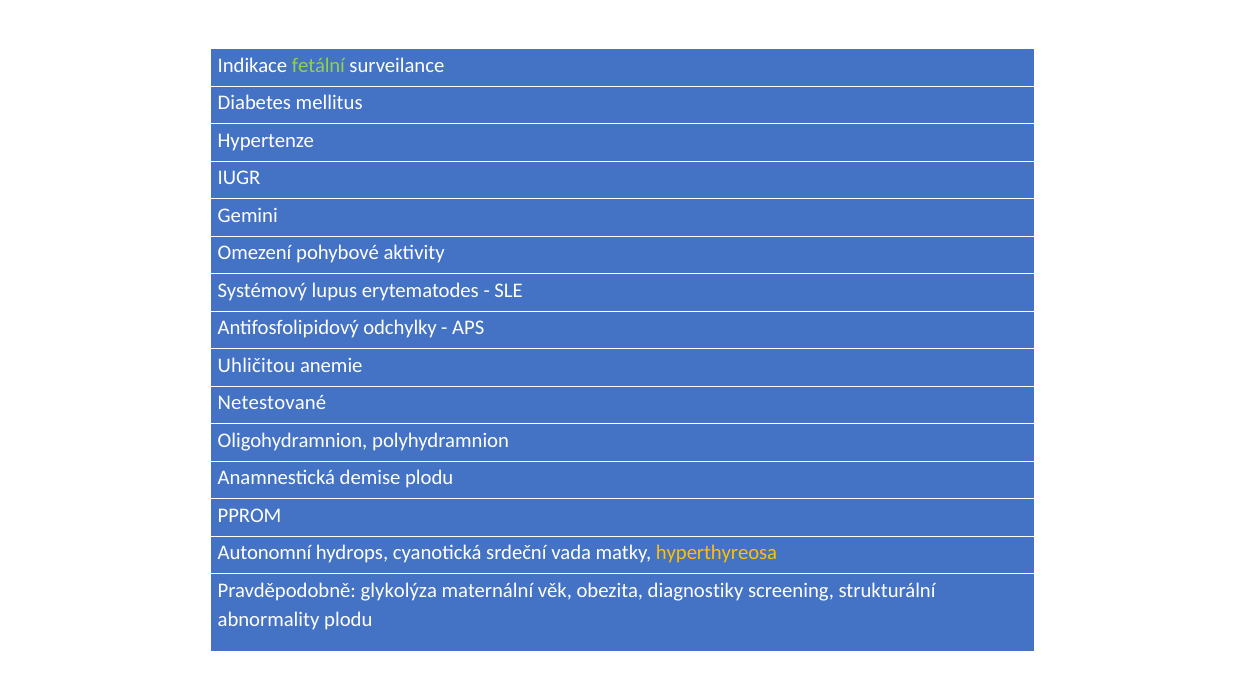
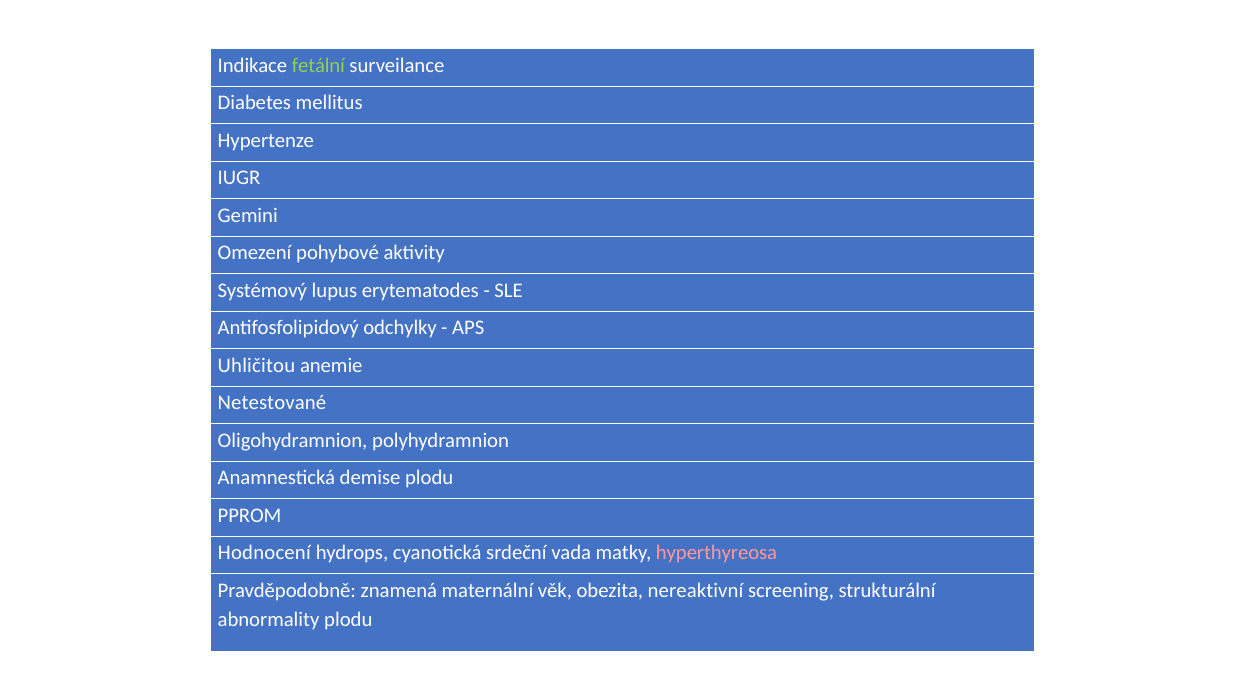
Autonomní: Autonomní -> Hodnocení (264, 553)
hyperthyreosa colour: yellow -> pink (717, 553)
glykolýza: glykolýza -> znamená (399, 591)
diagnostiky: diagnostiky -> nereaktivní (696, 591)
